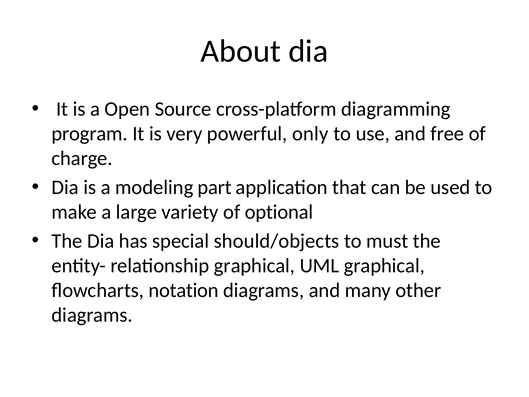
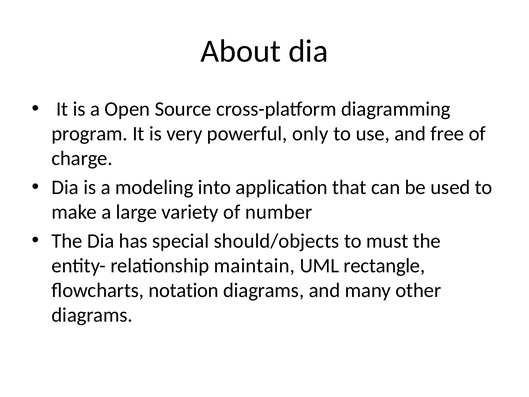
part: part -> into (215, 187)
optional: optional -> number (279, 212)
relationship graphical: graphical -> maintain (254, 265)
UML graphical: graphical -> rectangle (384, 265)
